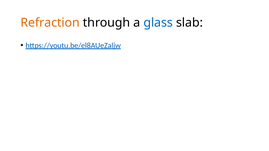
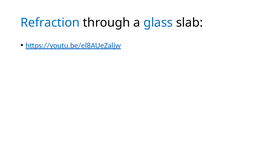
Refraction colour: orange -> blue (50, 23)
